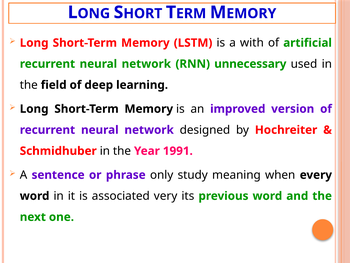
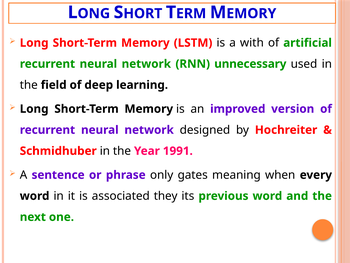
study: study -> gates (193, 175)
very: very -> they (166, 196)
